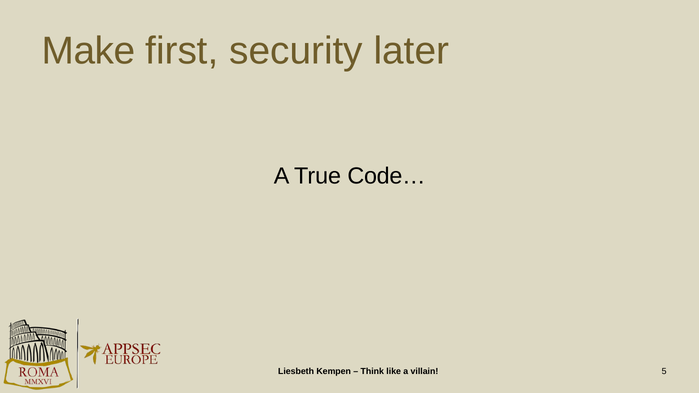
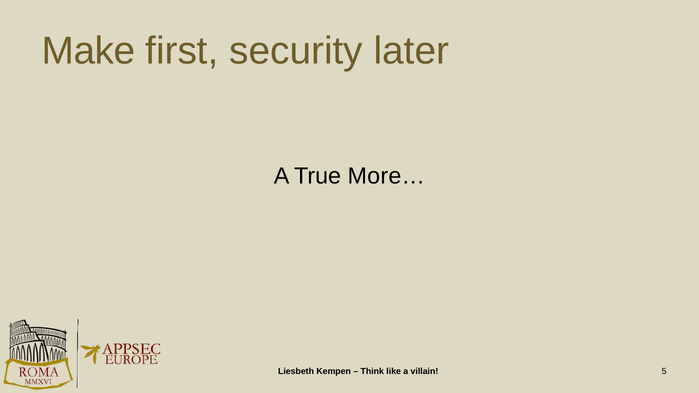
Code…: Code… -> More… (386, 176)
